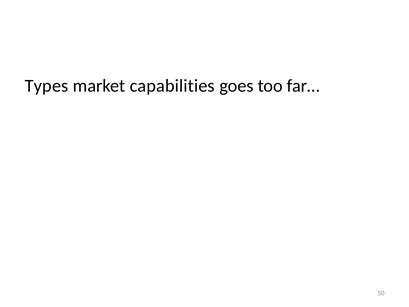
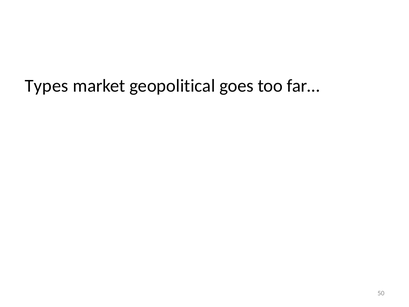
capabilities: capabilities -> geopolitical (172, 86)
